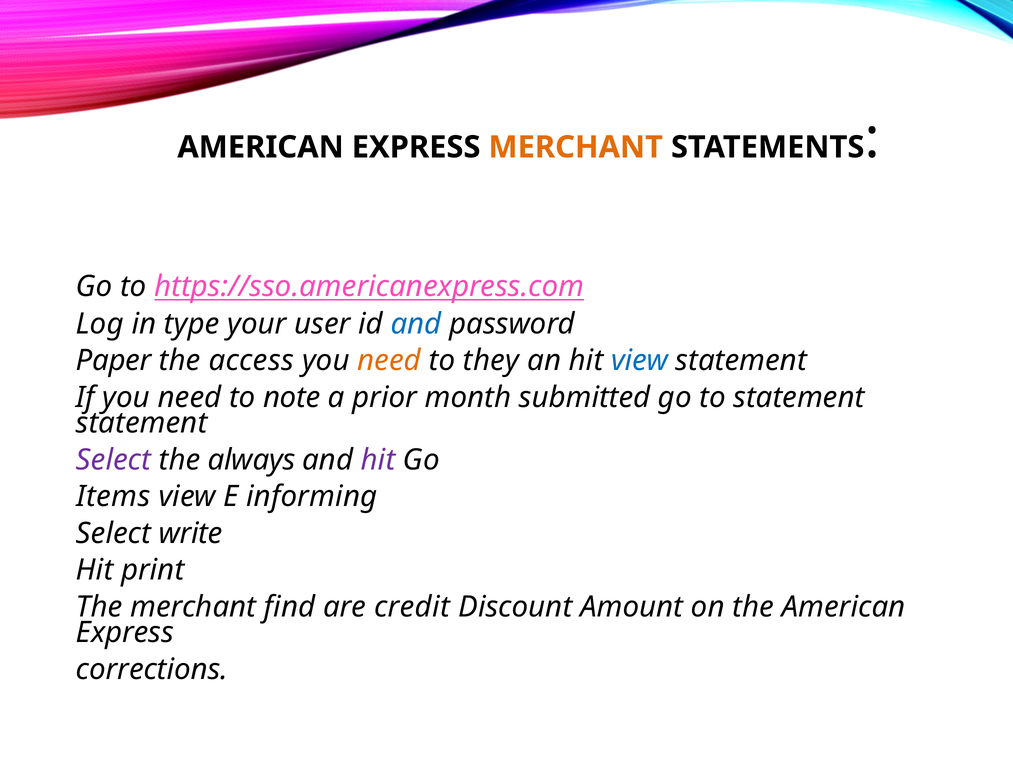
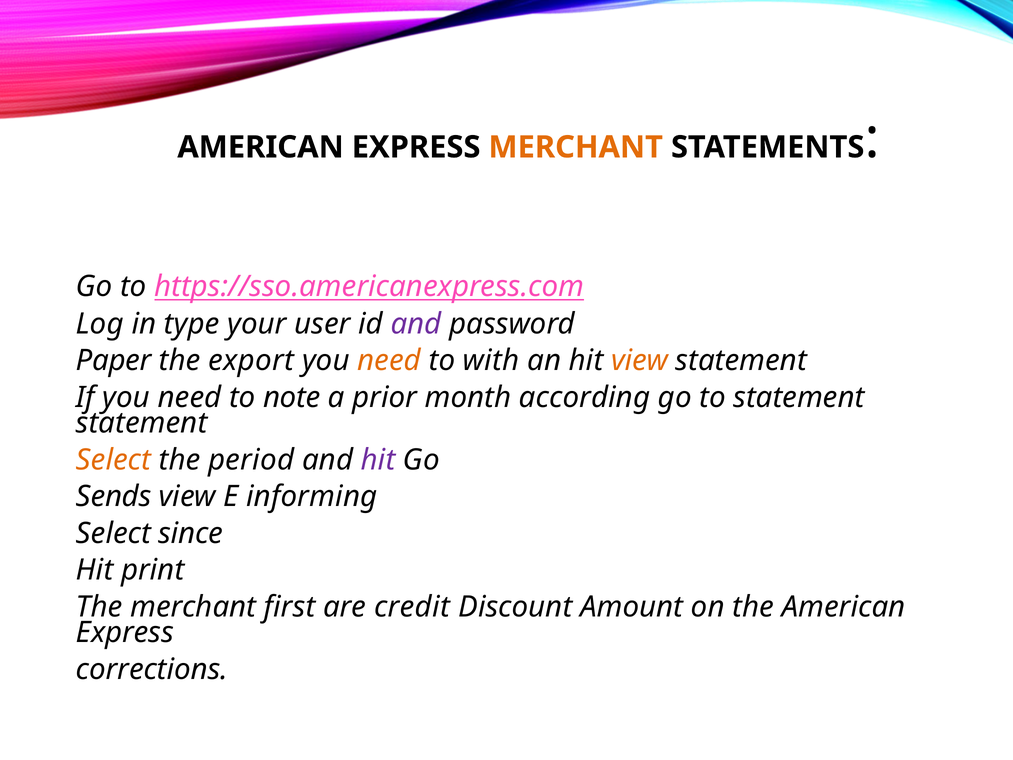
and colour: blue -> purple (416, 324)
access: access -> export (251, 361)
they: they -> with (491, 361)
view colour: blue -> orange (640, 361)
submitted: submitted -> according (585, 397)
Select colour: purple -> orange (114, 460)
always: always -> period (251, 460)
Items: Items -> Sends (114, 496)
write: write -> since (191, 533)
find: find -> first (290, 607)
